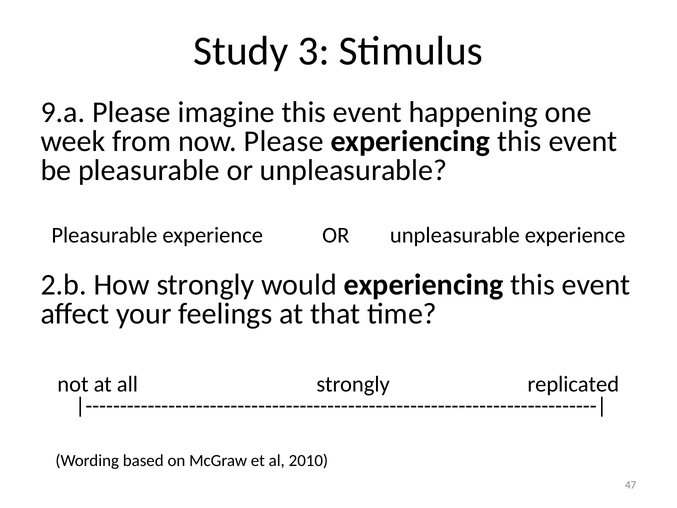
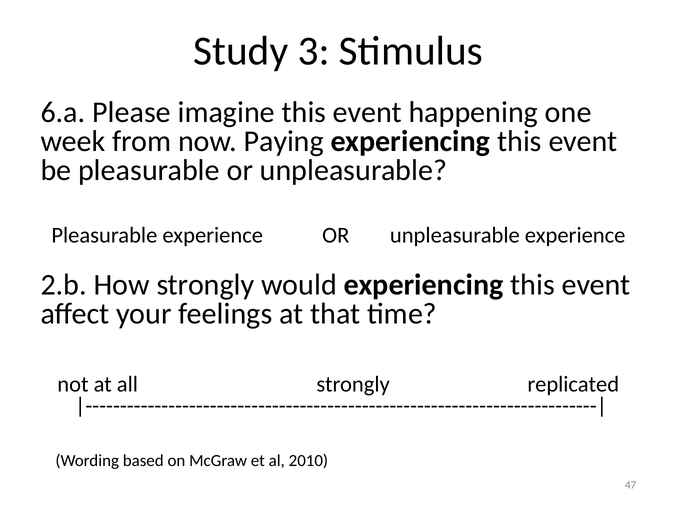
9.a: 9.a -> 6.a (63, 112)
now Please: Please -> Paying (284, 141)
